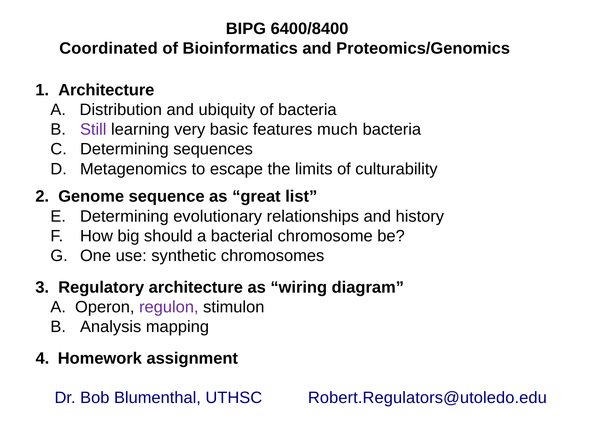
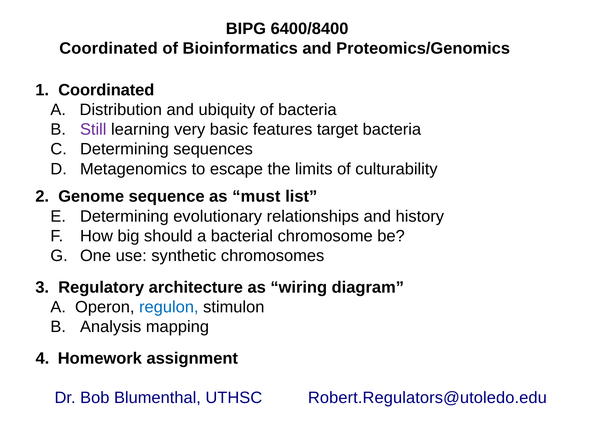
1 Architecture: Architecture -> Coordinated (106, 90)
much: much -> target (338, 129)
great: great -> must (256, 197)
regulon colour: purple -> blue (169, 307)
